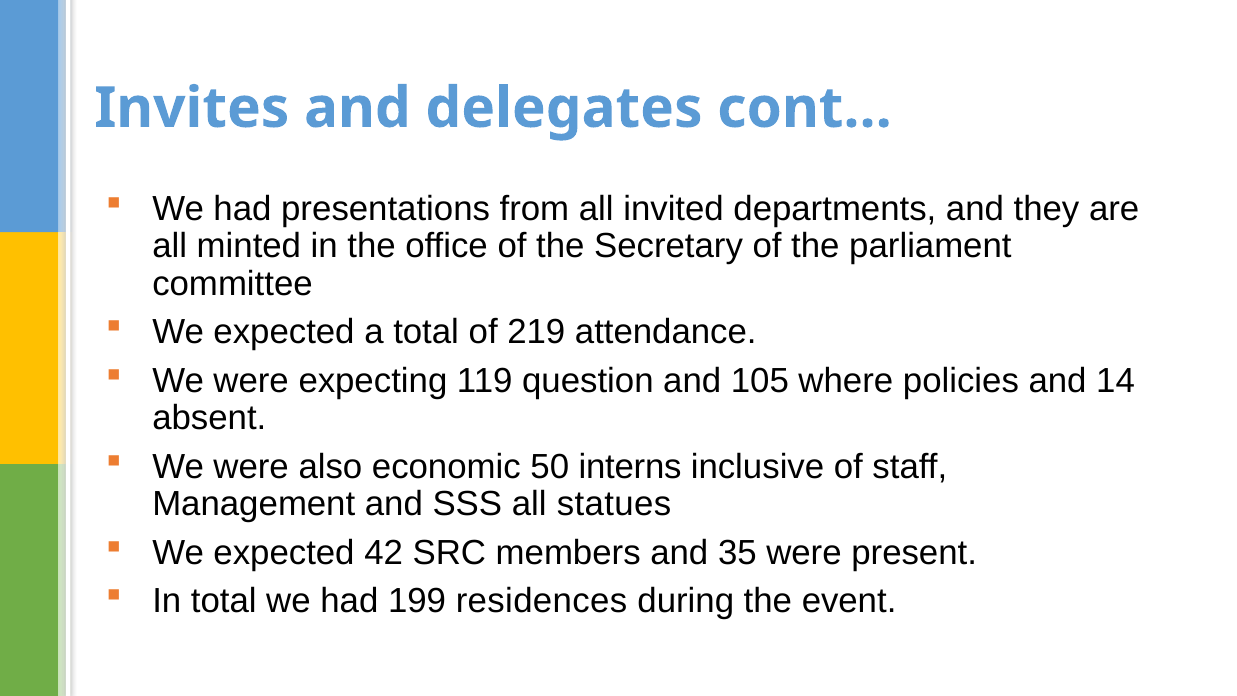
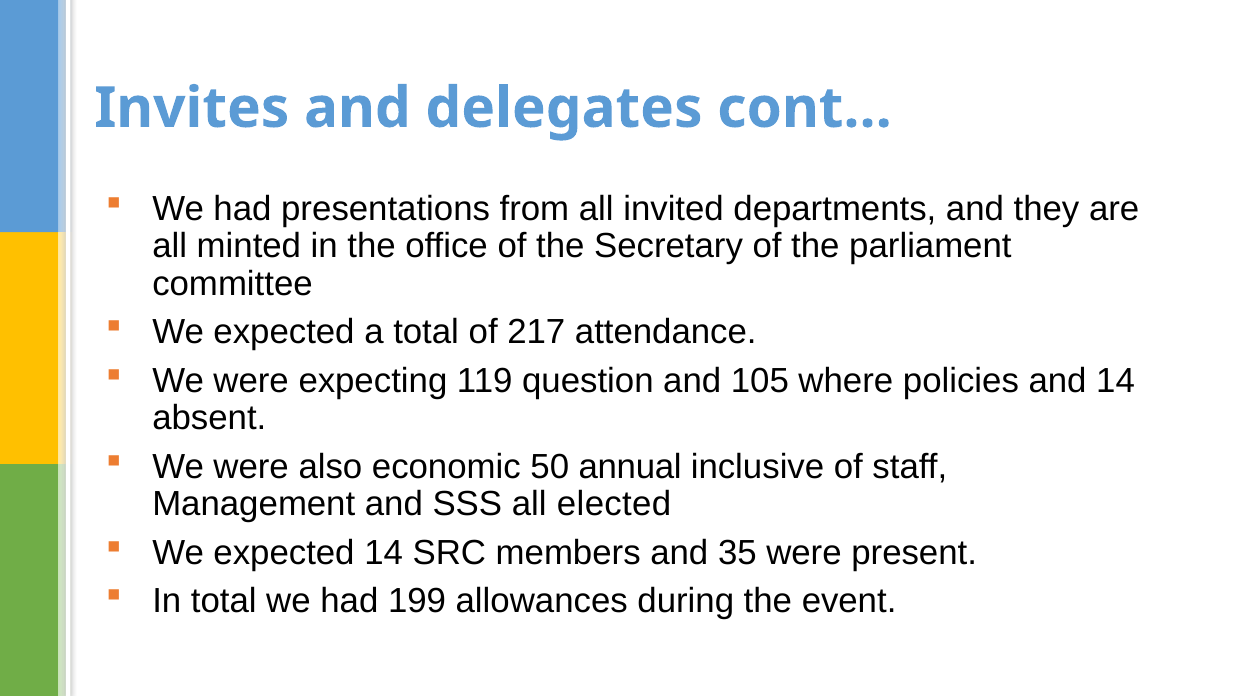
219: 219 -> 217 (536, 332)
interns: interns -> annual (630, 467)
statues: statues -> elected (614, 504)
expected 42: 42 -> 14 (384, 553)
residences: residences -> allowances (542, 601)
